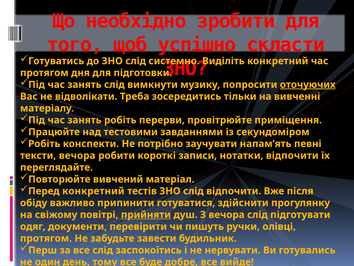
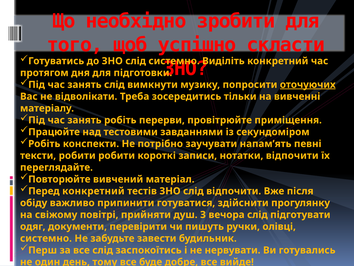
тексти вечора: вечора -> робити (77, 155)
прийняти underline: present -> none (146, 214)
протягом: протягом -> системно (46, 238)
